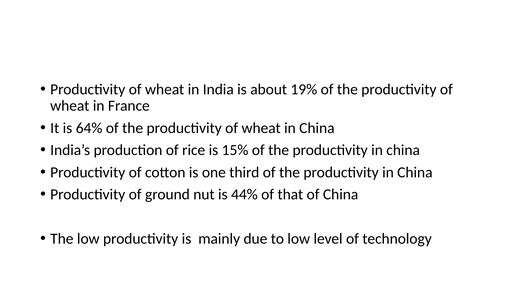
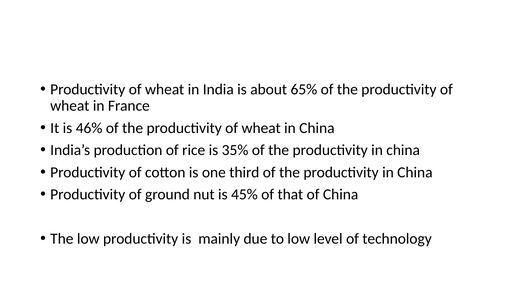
19%: 19% -> 65% (304, 89)
64%: 64% -> 46% (89, 128)
15%: 15% -> 35% (235, 150)
44%: 44% -> 45% (244, 195)
